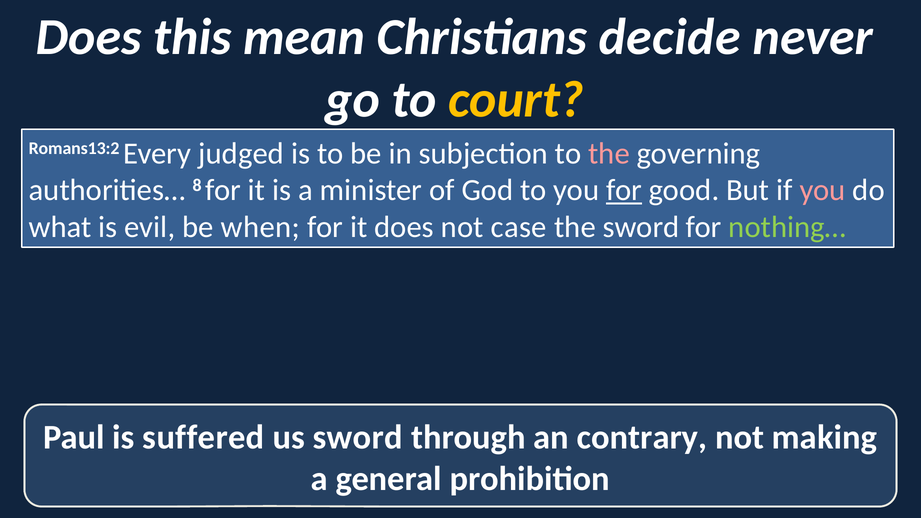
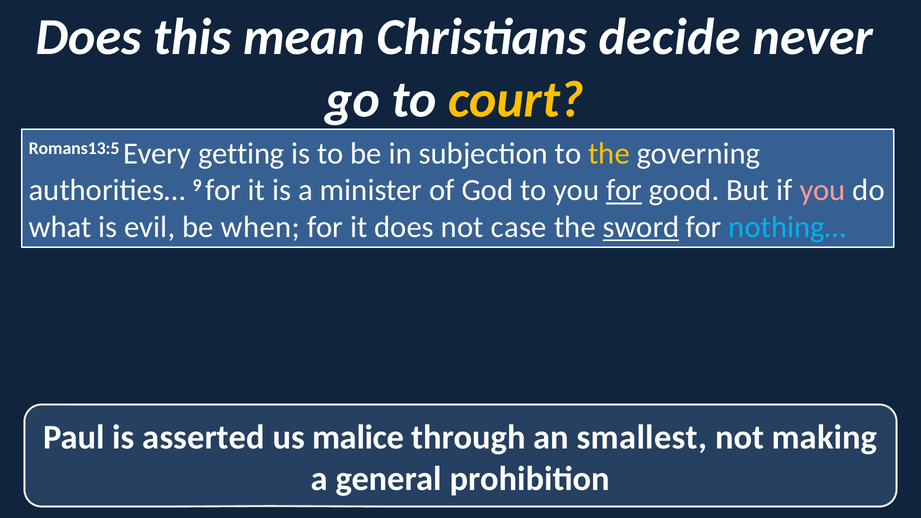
Romans13:2: Romans13:2 -> Romans13:5 (74, 148)
judged: judged -> getting (241, 153)
the colour: pink -> yellow (609, 153)
8: 8 -> 9 (197, 185)
sword underline: none -> present (641, 227)
nothing… colour: light green -> light blue (787, 227)
suffered: suffered -> asserted (204, 437)
us sword: sword -> malice (358, 437)
contrary: contrary -> smallest (642, 437)
